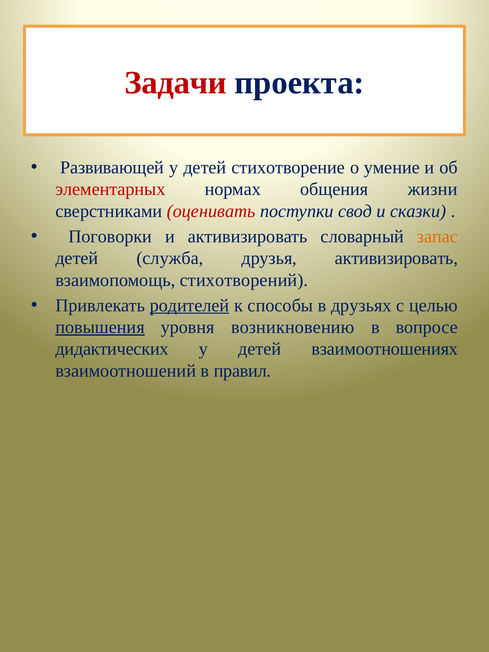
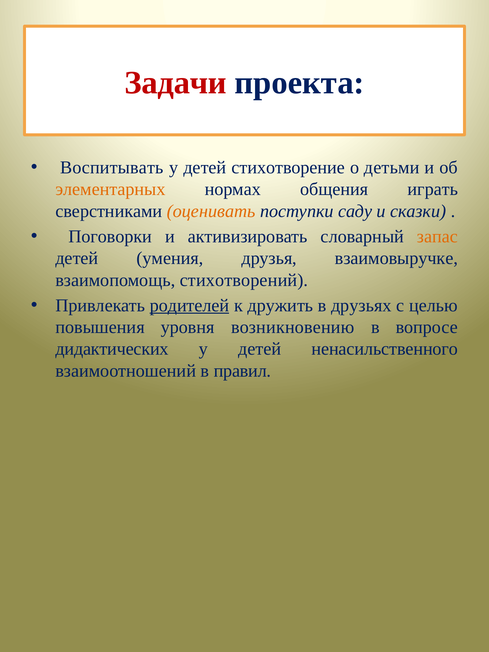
Развивающей: Развивающей -> Воспитывать (112, 168)
умение: умение -> детьми (392, 168)
элементарных colour: red -> orange (110, 189)
жизни: жизни -> играть (433, 189)
оценивать colour: red -> orange (211, 211)
свод: свод -> саду (355, 211)
служба: служба -> умения (170, 258)
друзья активизировать: активизировать -> взаимовыручке (396, 258)
способы: способы -> дружить (280, 305)
повышения underline: present -> none (100, 327)
взаимоотношениях: взаимоотношениях -> ненасильственного (385, 349)
